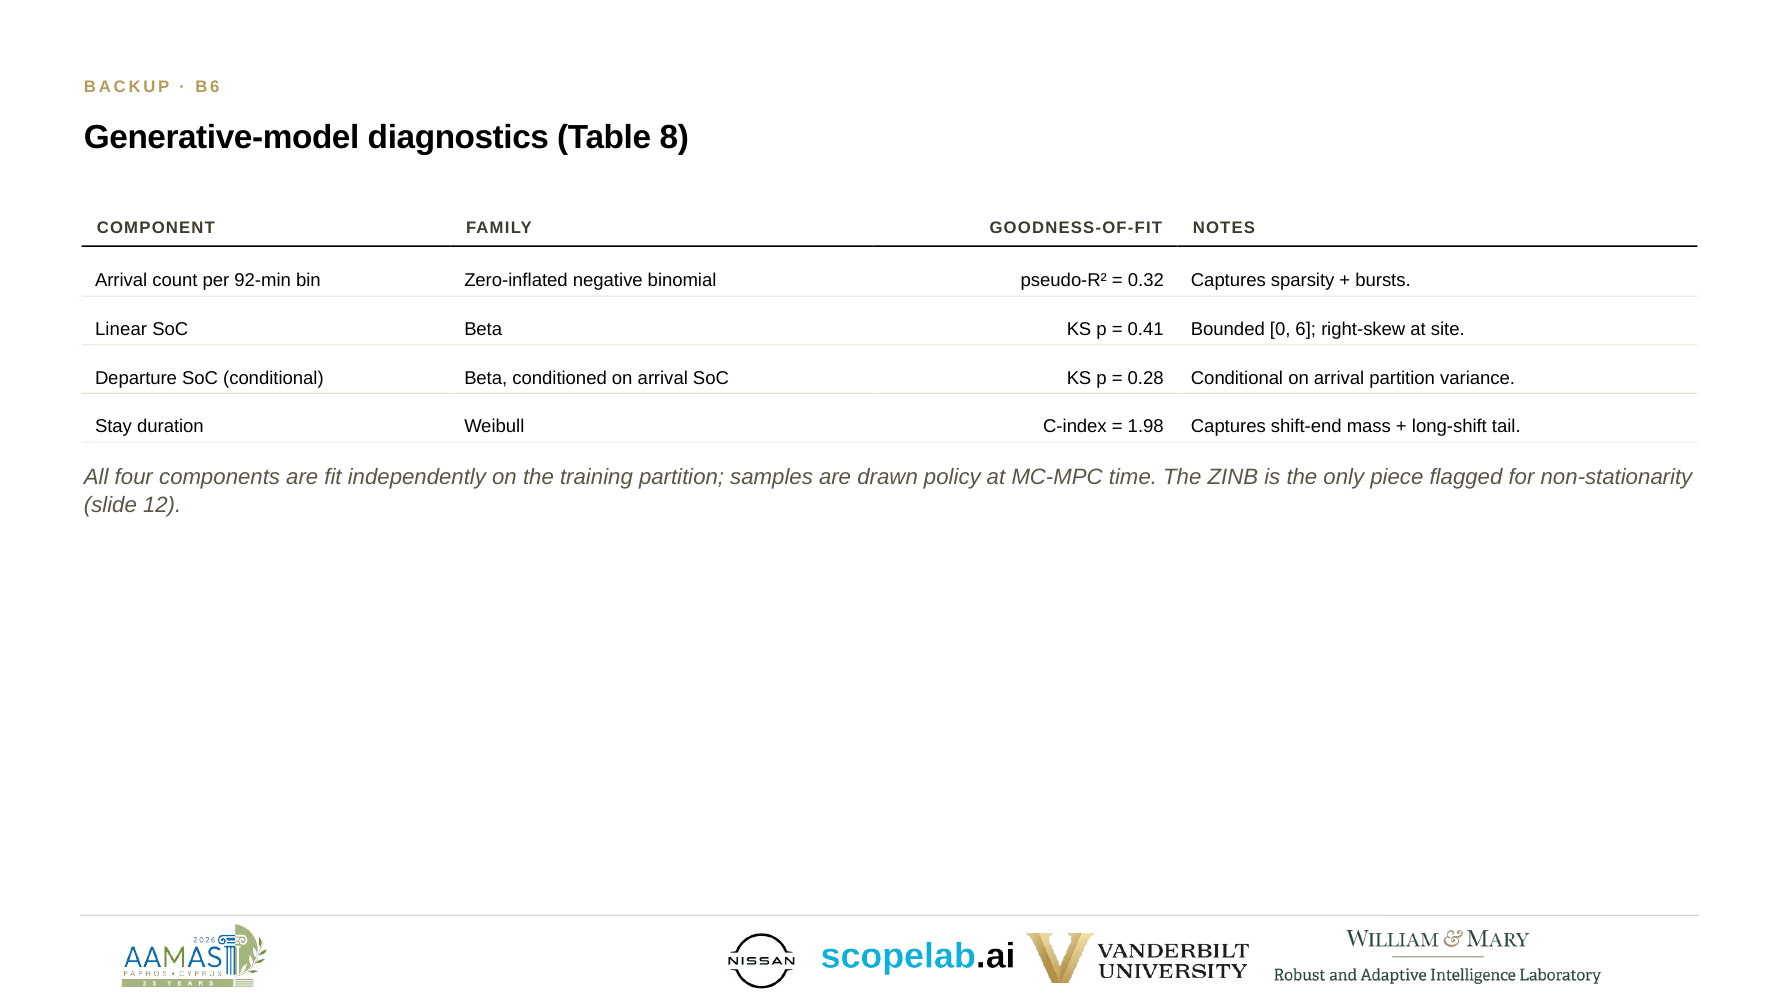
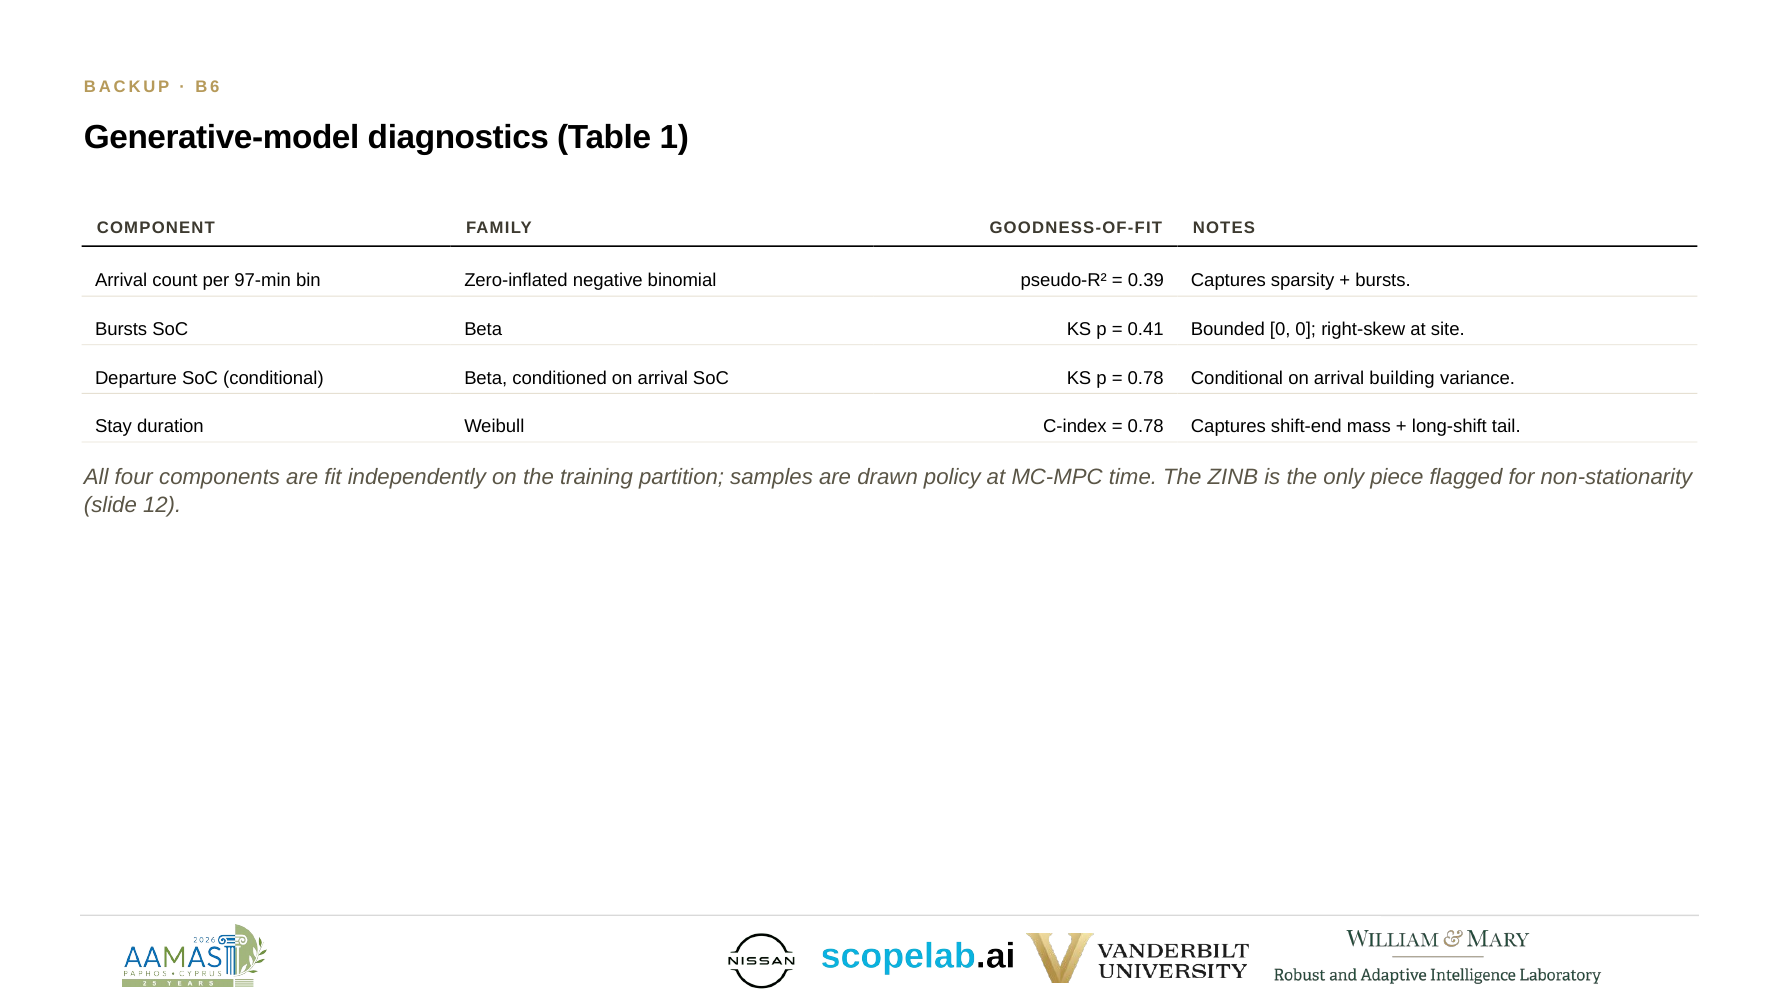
8: 8 -> 1 (674, 138)
92-min: 92-min -> 97-min (263, 281)
0.32: 0.32 -> 0.39 (1146, 281)
Linear: Linear -> Bursts (121, 330)
0 6: 6 -> 0 (1306, 330)
0.28: 0.28 -> 0.78 (1146, 378)
arrival partition: partition -> building (1402, 378)
1.98: 1.98 -> 0.78 (1146, 427)
